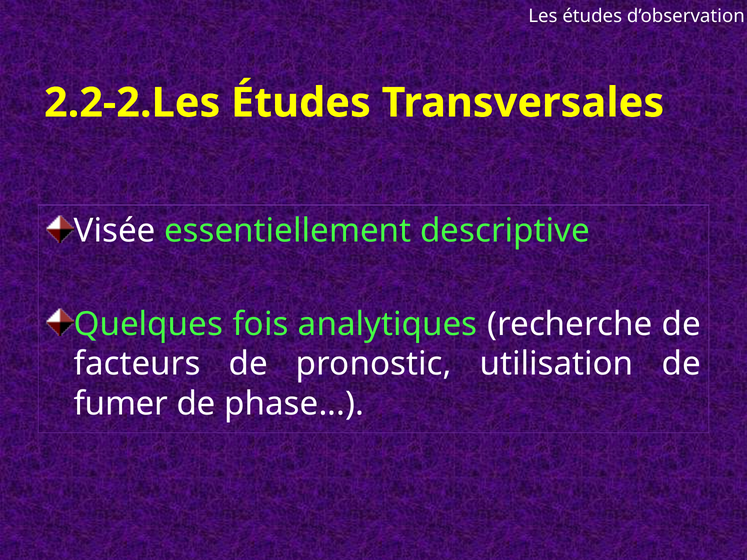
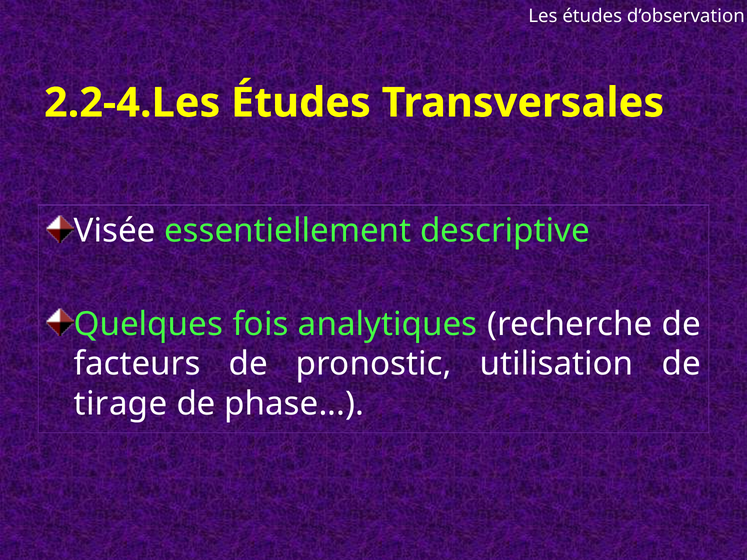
2.2-2.Les: 2.2-2.Les -> 2.2-4.Les (132, 103)
fumer: fumer -> tirage (121, 404)
